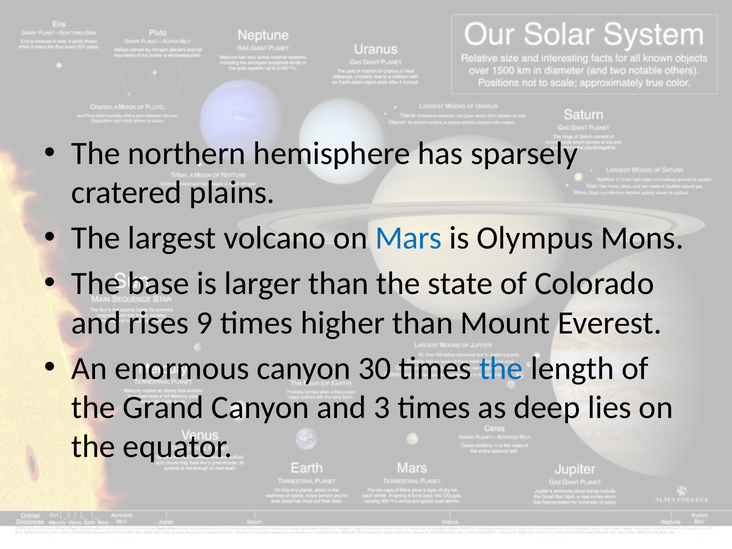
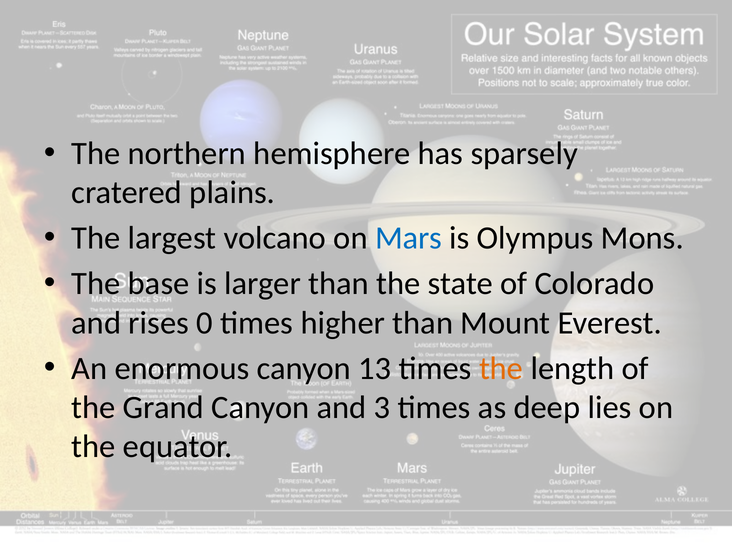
9: 9 -> 0 (205, 323)
30: 30 -> 13 (375, 368)
the colour: blue -> orange (501, 368)
